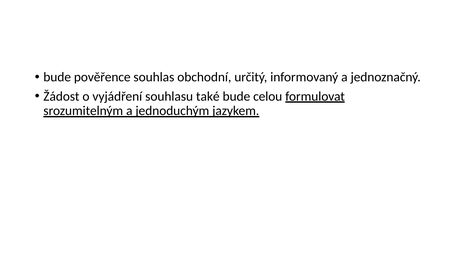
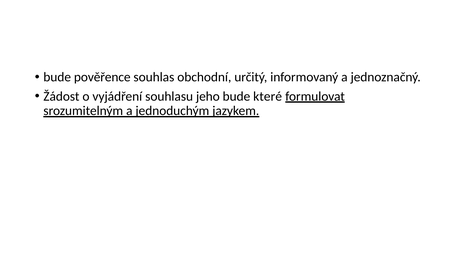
také: také -> jeho (208, 96)
celou: celou -> které (268, 96)
